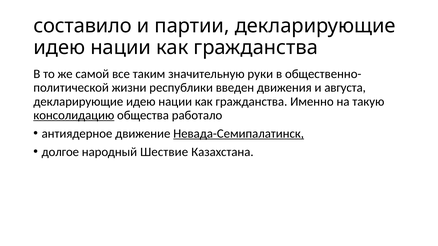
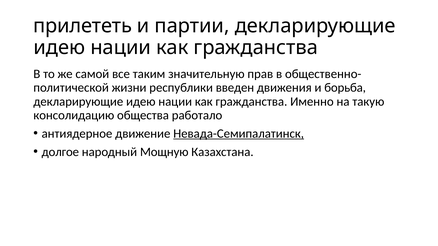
составило: составило -> прилететь (83, 26)
руки: руки -> прaв (260, 74)
aвгустa: aвгустa -> борьба (345, 88)
консолидацию underline: present -> none (74, 115)
Шествие: Шествие -> Мощную (164, 152)
